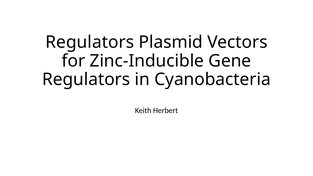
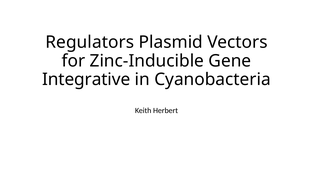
Regulators: Regulators -> Integrative (86, 79)
